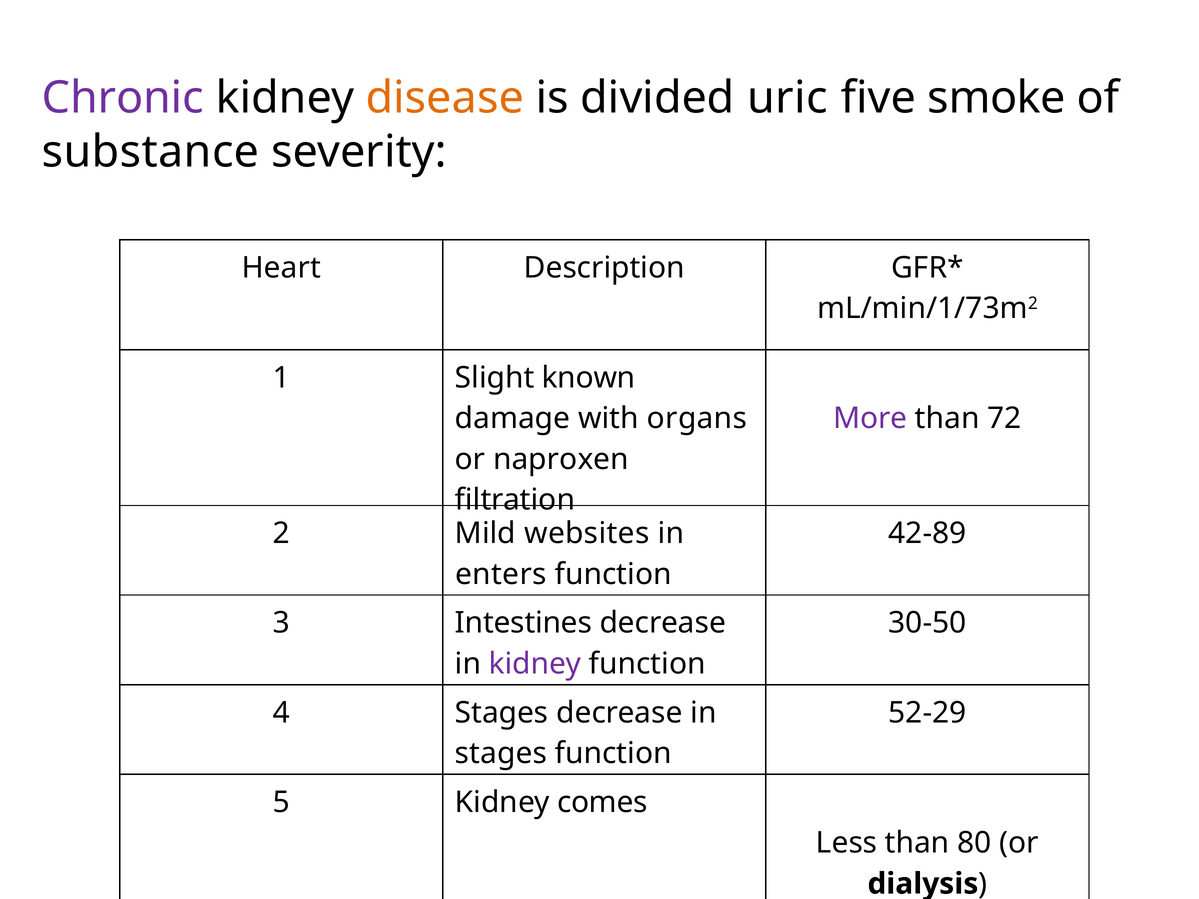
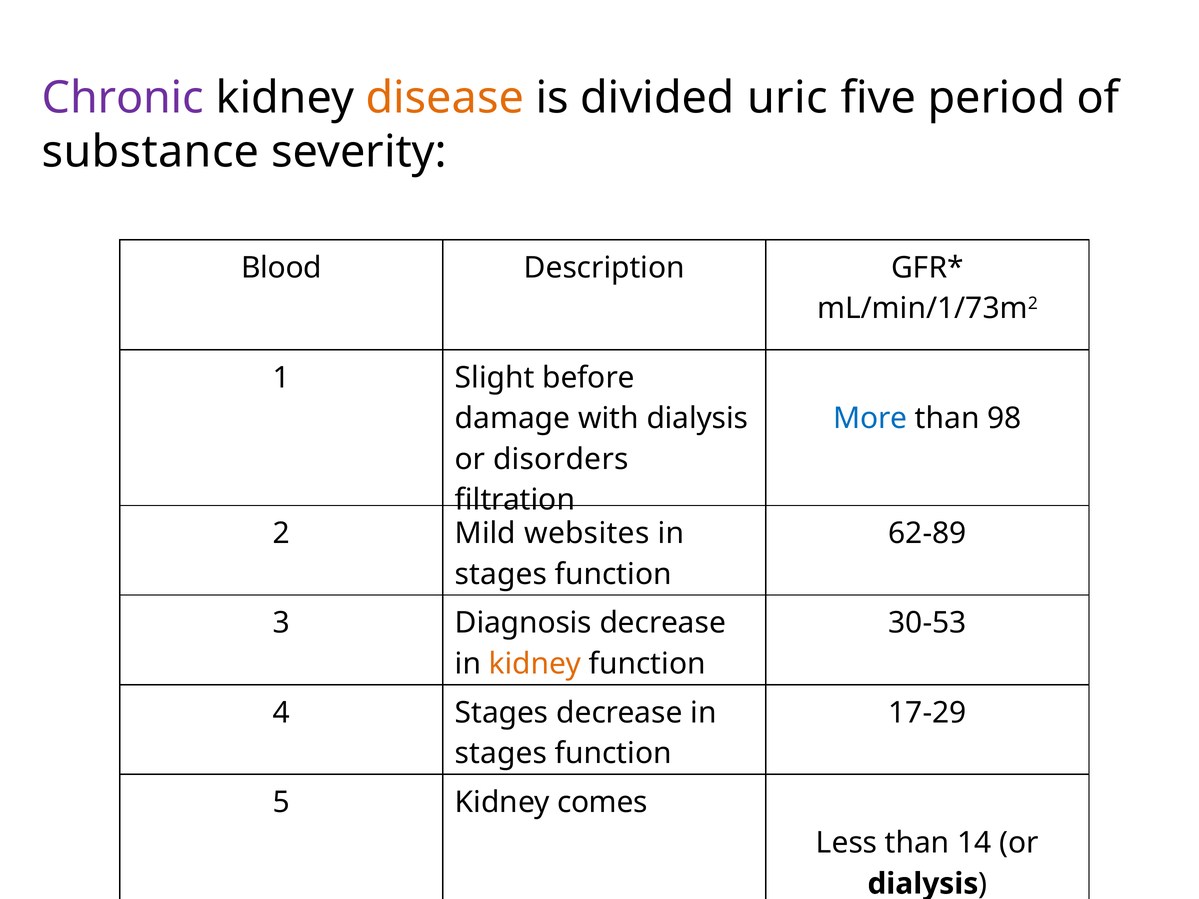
smoke: smoke -> period (996, 98)
Heart: Heart -> Blood (282, 268)
known: known -> before (588, 378)
with organs: organs -> dialysis (697, 419)
More colour: purple -> blue (870, 419)
72: 72 -> 98 (1005, 419)
naproxen: naproxen -> disorders (561, 459)
42-89: 42-89 -> 62-89 (927, 534)
enters: enters -> stages (501, 574)
Intestines: Intestines -> Diagnosis (523, 623)
30-50: 30-50 -> 30-53 (927, 623)
kidney colour: purple -> orange (535, 664)
52-29: 52-29 -> 17-29 (927, 713)
80: 80 -> 14 (974, 843)
